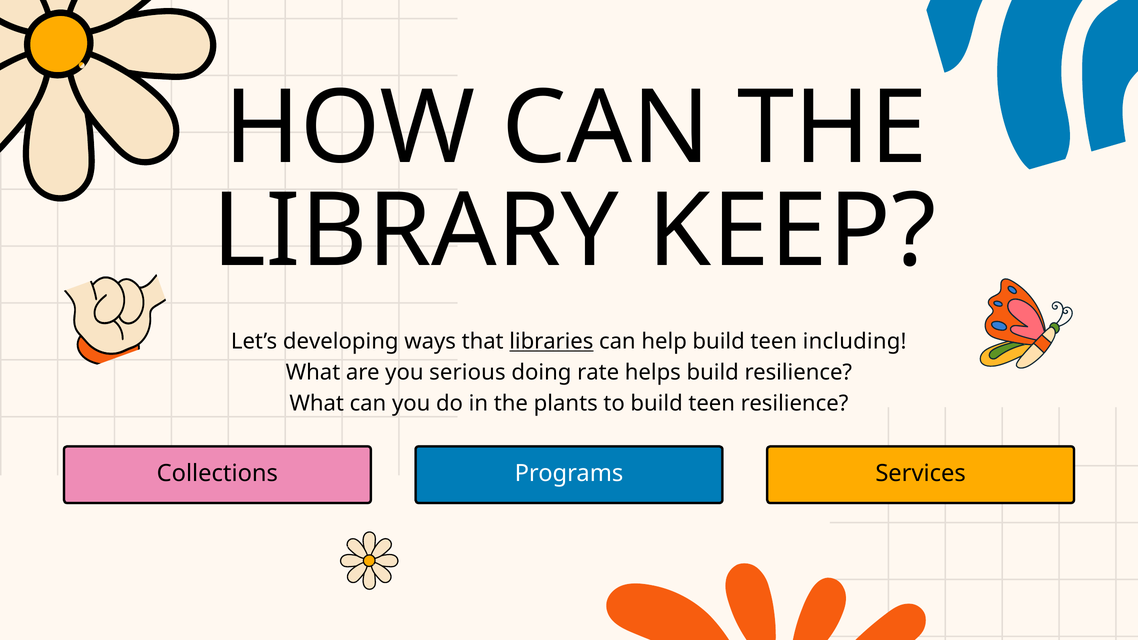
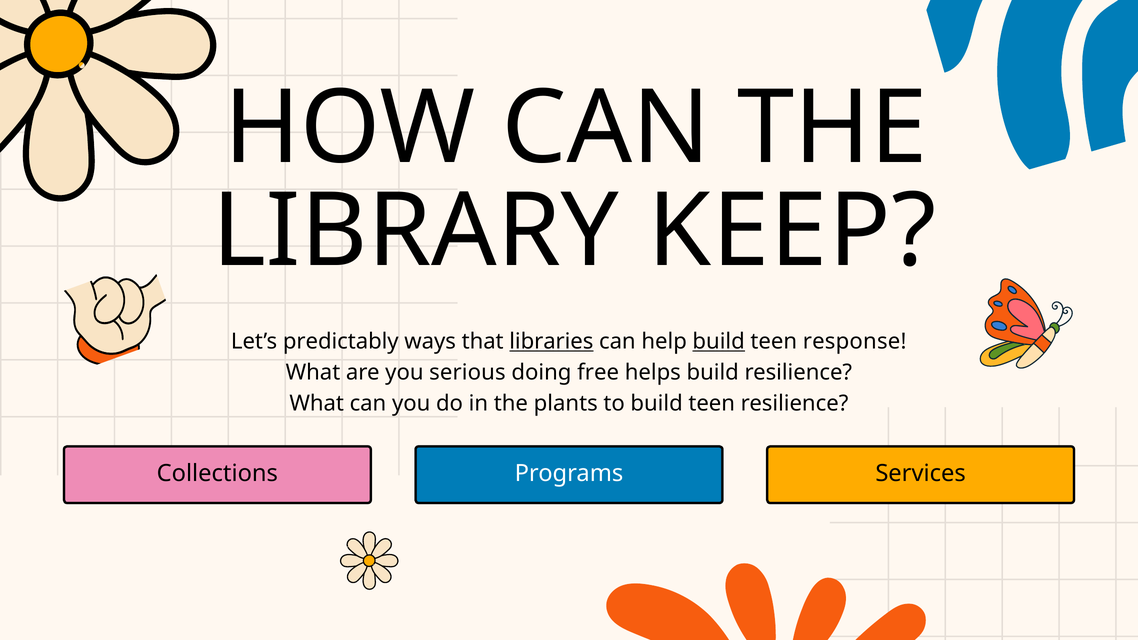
developing: developing -> predictably (341, 341)
build underline: none -> present (719, 341)
including: including -> response (855, 341)
rate: rate -> free (598, 372)
